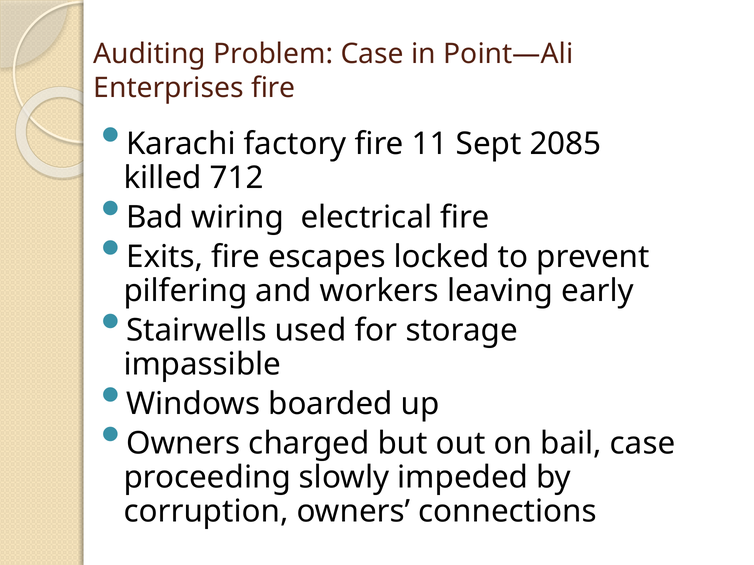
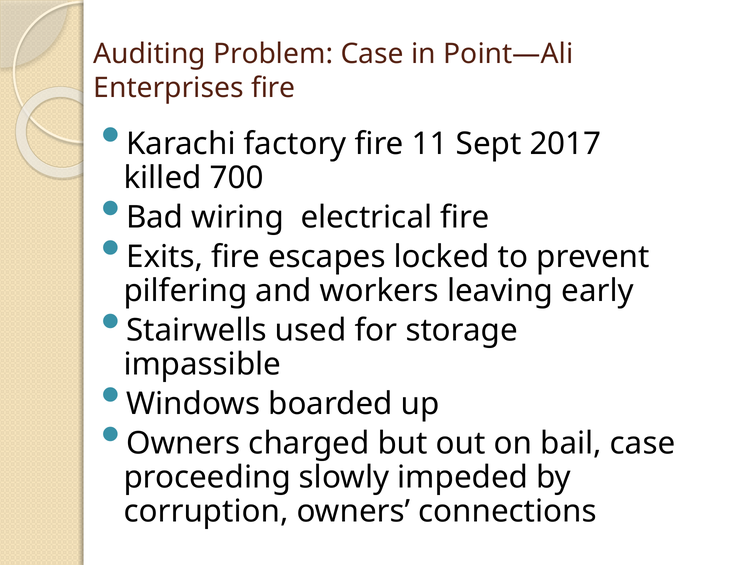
2085: 2085 -> 2017 (565, 144)
712: 712 -> 700 (237, 178)
